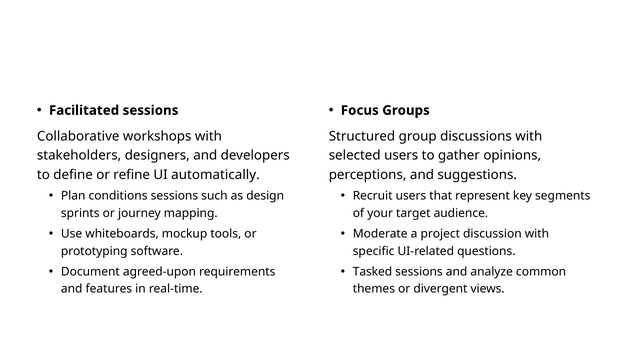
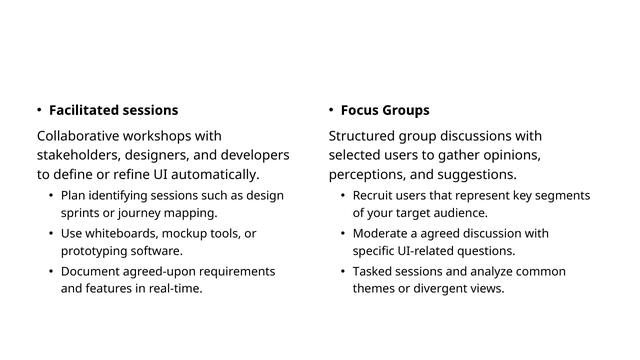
conditions: conditions -> identifying (118, 196)
project: project -> agreed (440, 234)
